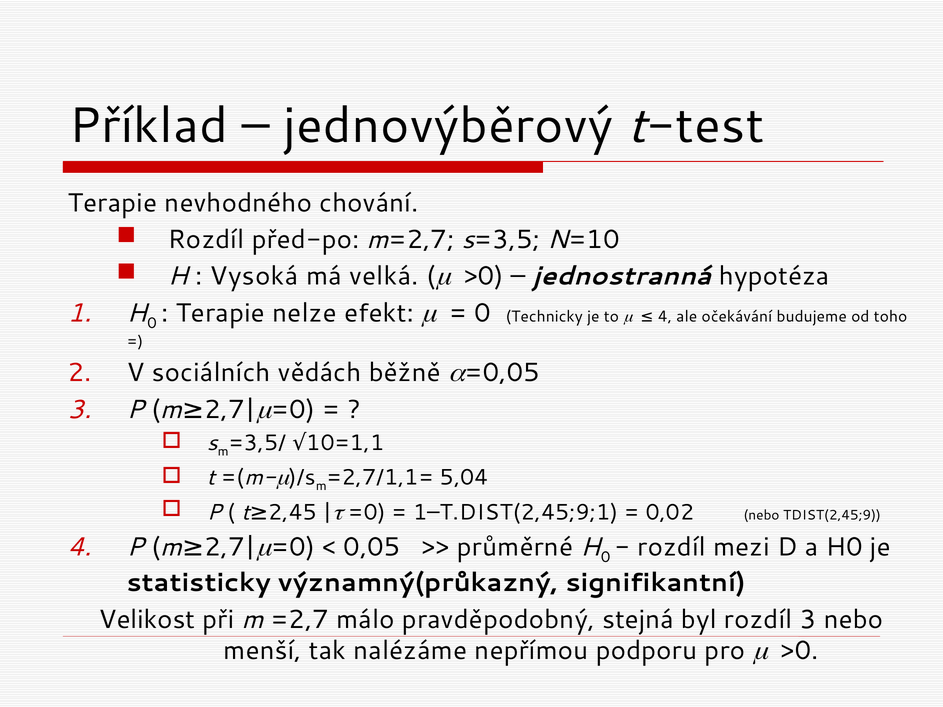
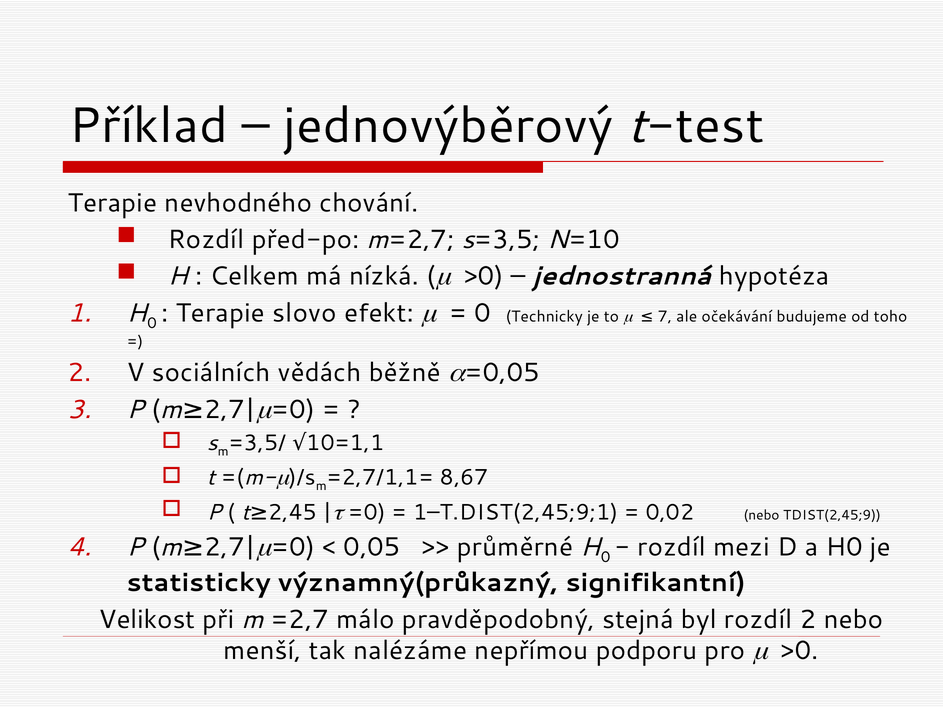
Vysoká: Vysoká -> Celkem (254, 276)
velká: velká -> nízká (384, 276)
nelze: nelze -> slovo (304, 313)
m 4: 4 -> 7 (665, 317)
5,04: 5,04 -> 8,67 (464, 478)
rozdíl 3: 3 -> 2 (808, 620)
